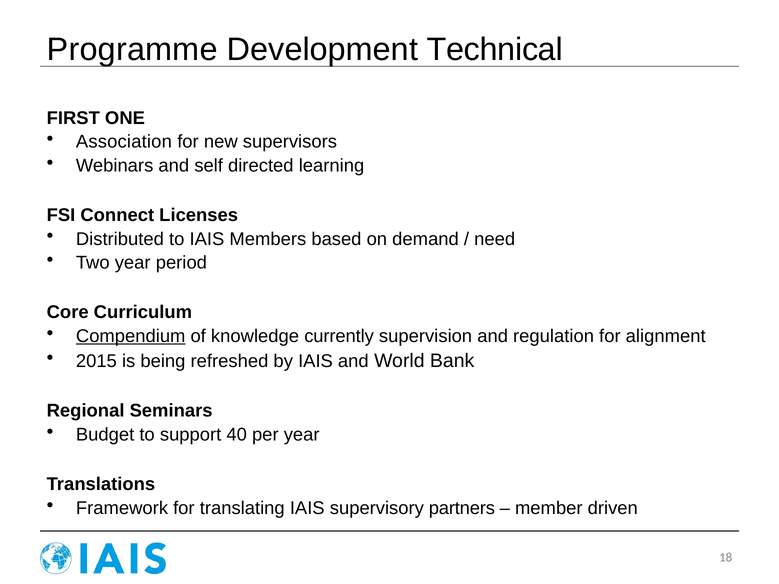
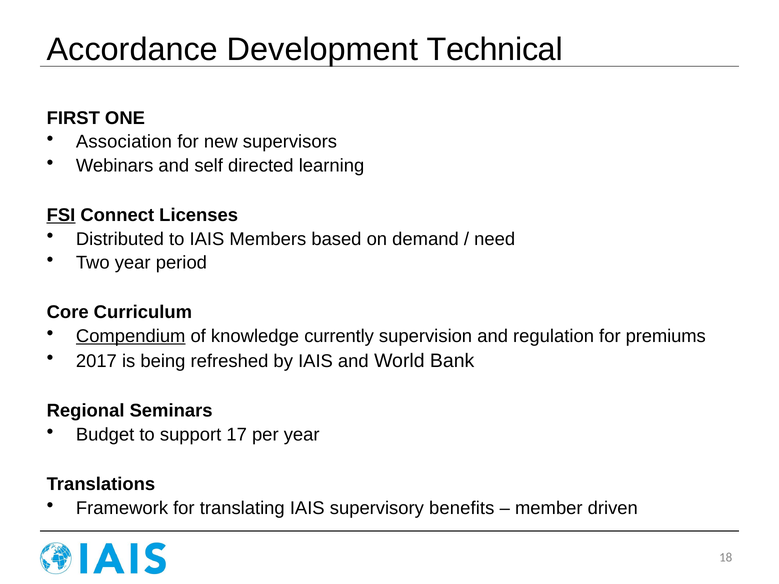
Programme: Programme -> Accordance (132, 50)
FSI underline: none -> present (61, 215)
alignment: alignment -> premiums (666, 336)
2015: 2015 -> 2017 (96, 361)
40: 40 -> 17 (237, 435)
partners: partners -> benefits (462, 508)
